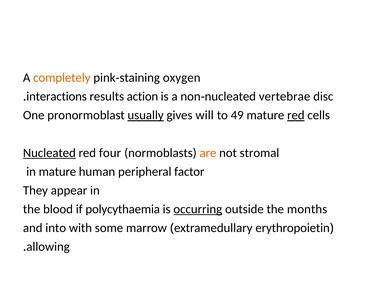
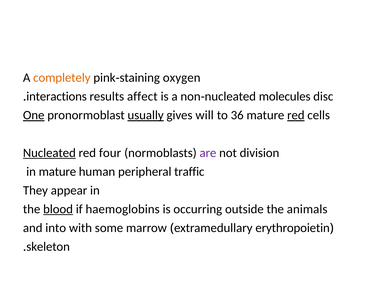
action: action -> affect (142, 96)
vertebrae: vertebrae -> molecules (285, 96)
One underline: none -> present (34, 115)
49: 49 -> 36 (237, 115)
are colour: orange -> purple (208, 152)
stromal: stromal -> division (260, 152)
factor: factor -> traffic (189, 171)
blood underline: none -> present (58, 209)
polycythaemia: polycythaemia -> haemoglobins (123, 209)
occurring underline: present -> none (198, 209)
months: months -> animals (307, 209)
allowing: allowing -> skeleton (48, 246)
